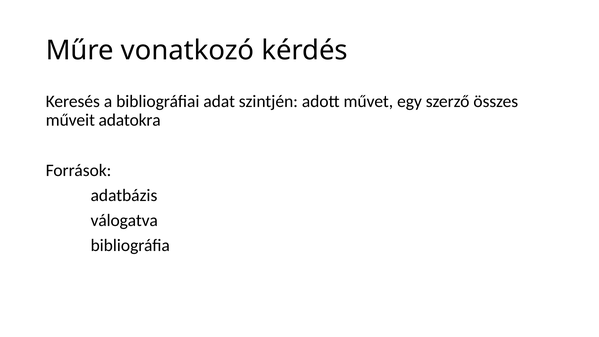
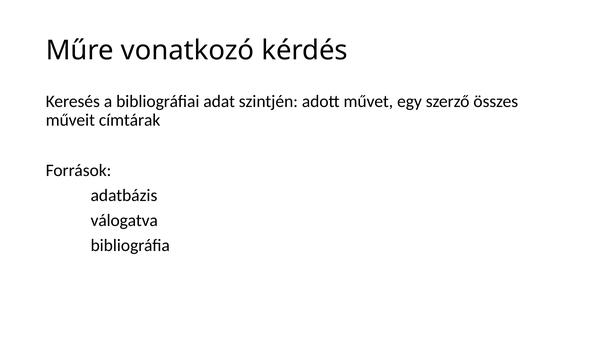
adatokra: adatokra -> címtárak (130, 120)
